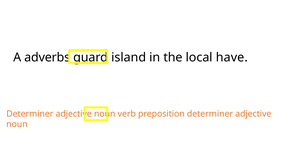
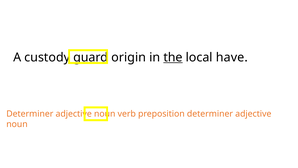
adverbs: adverbs -> custody (47, 57)
island: island -> origin (129, 57)
the underline: none -> present (173, 57)
